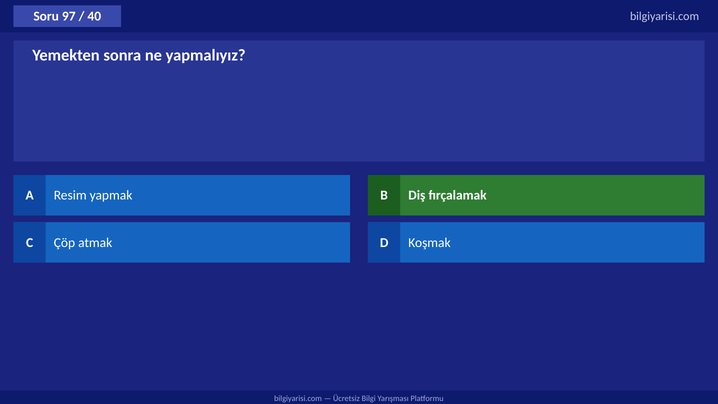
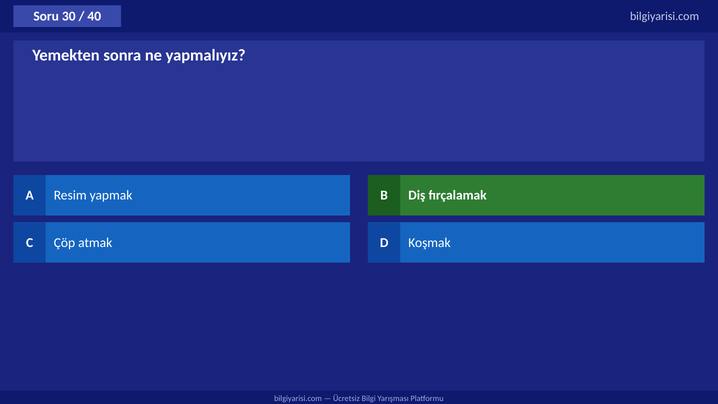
97: 97 -> 30 (69, 16)
